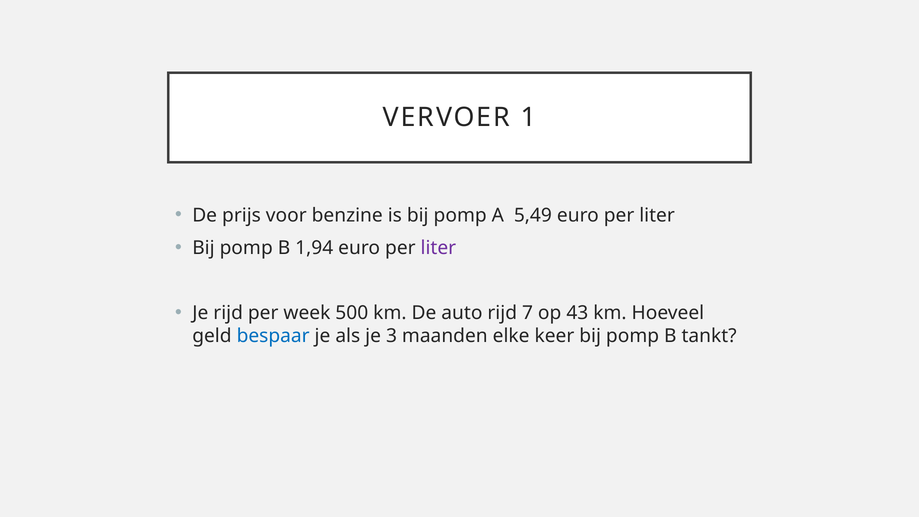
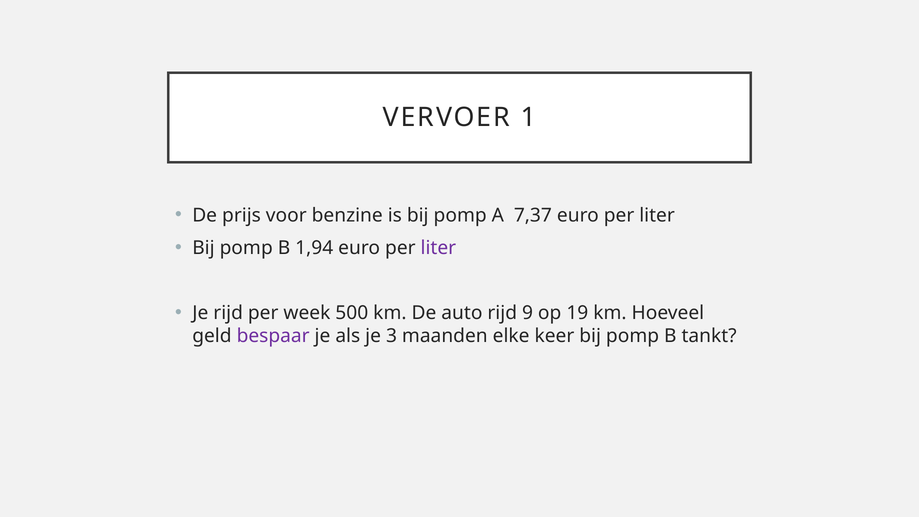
5,49: 5,49 -> 7,37 (533, 215)
7: 7 -> 9 (527, 313)
43: 43 -> 19 (577, 313)
bespaar colour: blue -> purple (273, 336)
